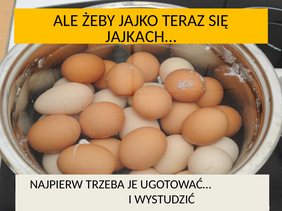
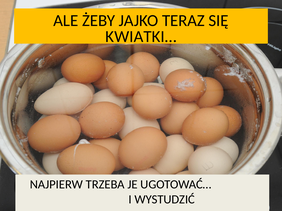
JAJKACH…: JAJKACH… -> KWIATKI… (141, 37)
